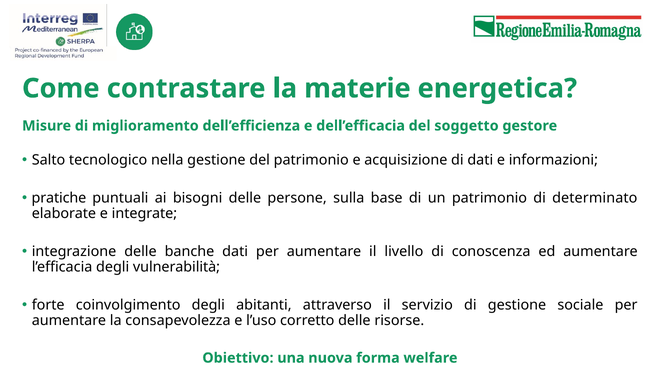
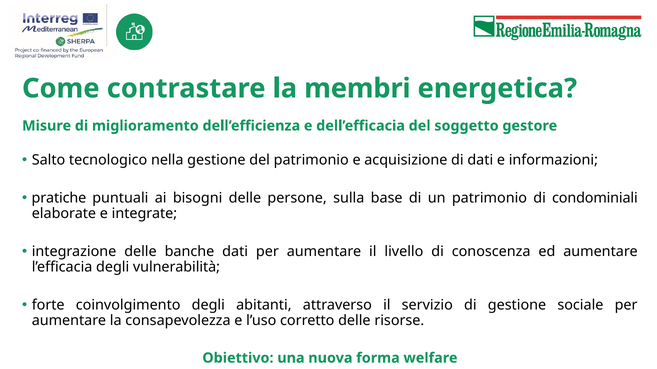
materie: materie -> membri (357, 89)
determinato: determinato -> condominiali (595, 198)
